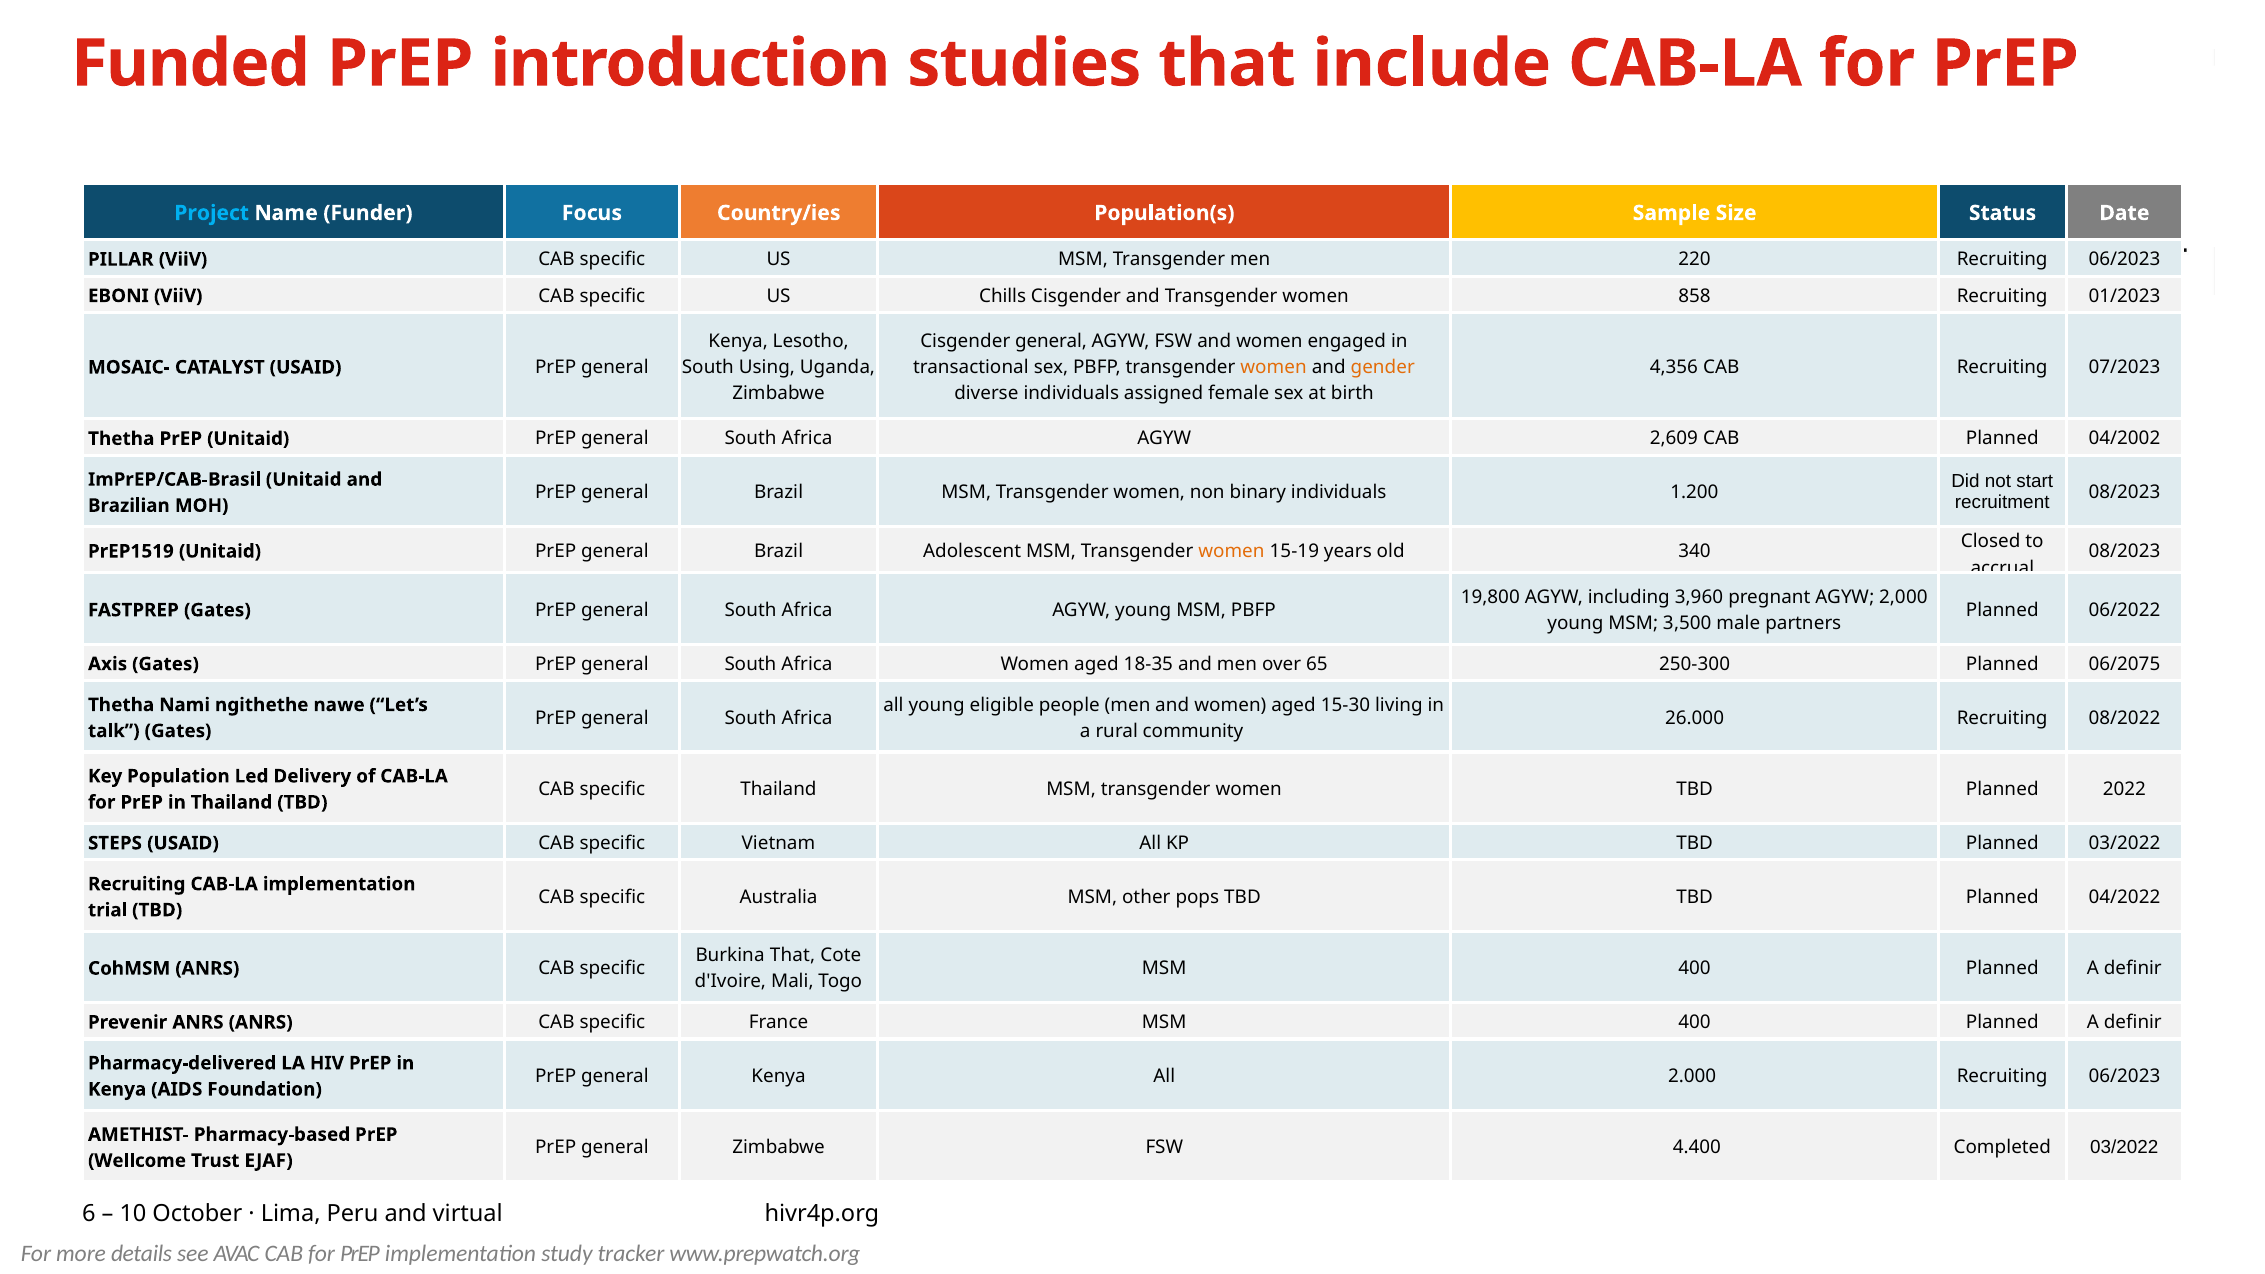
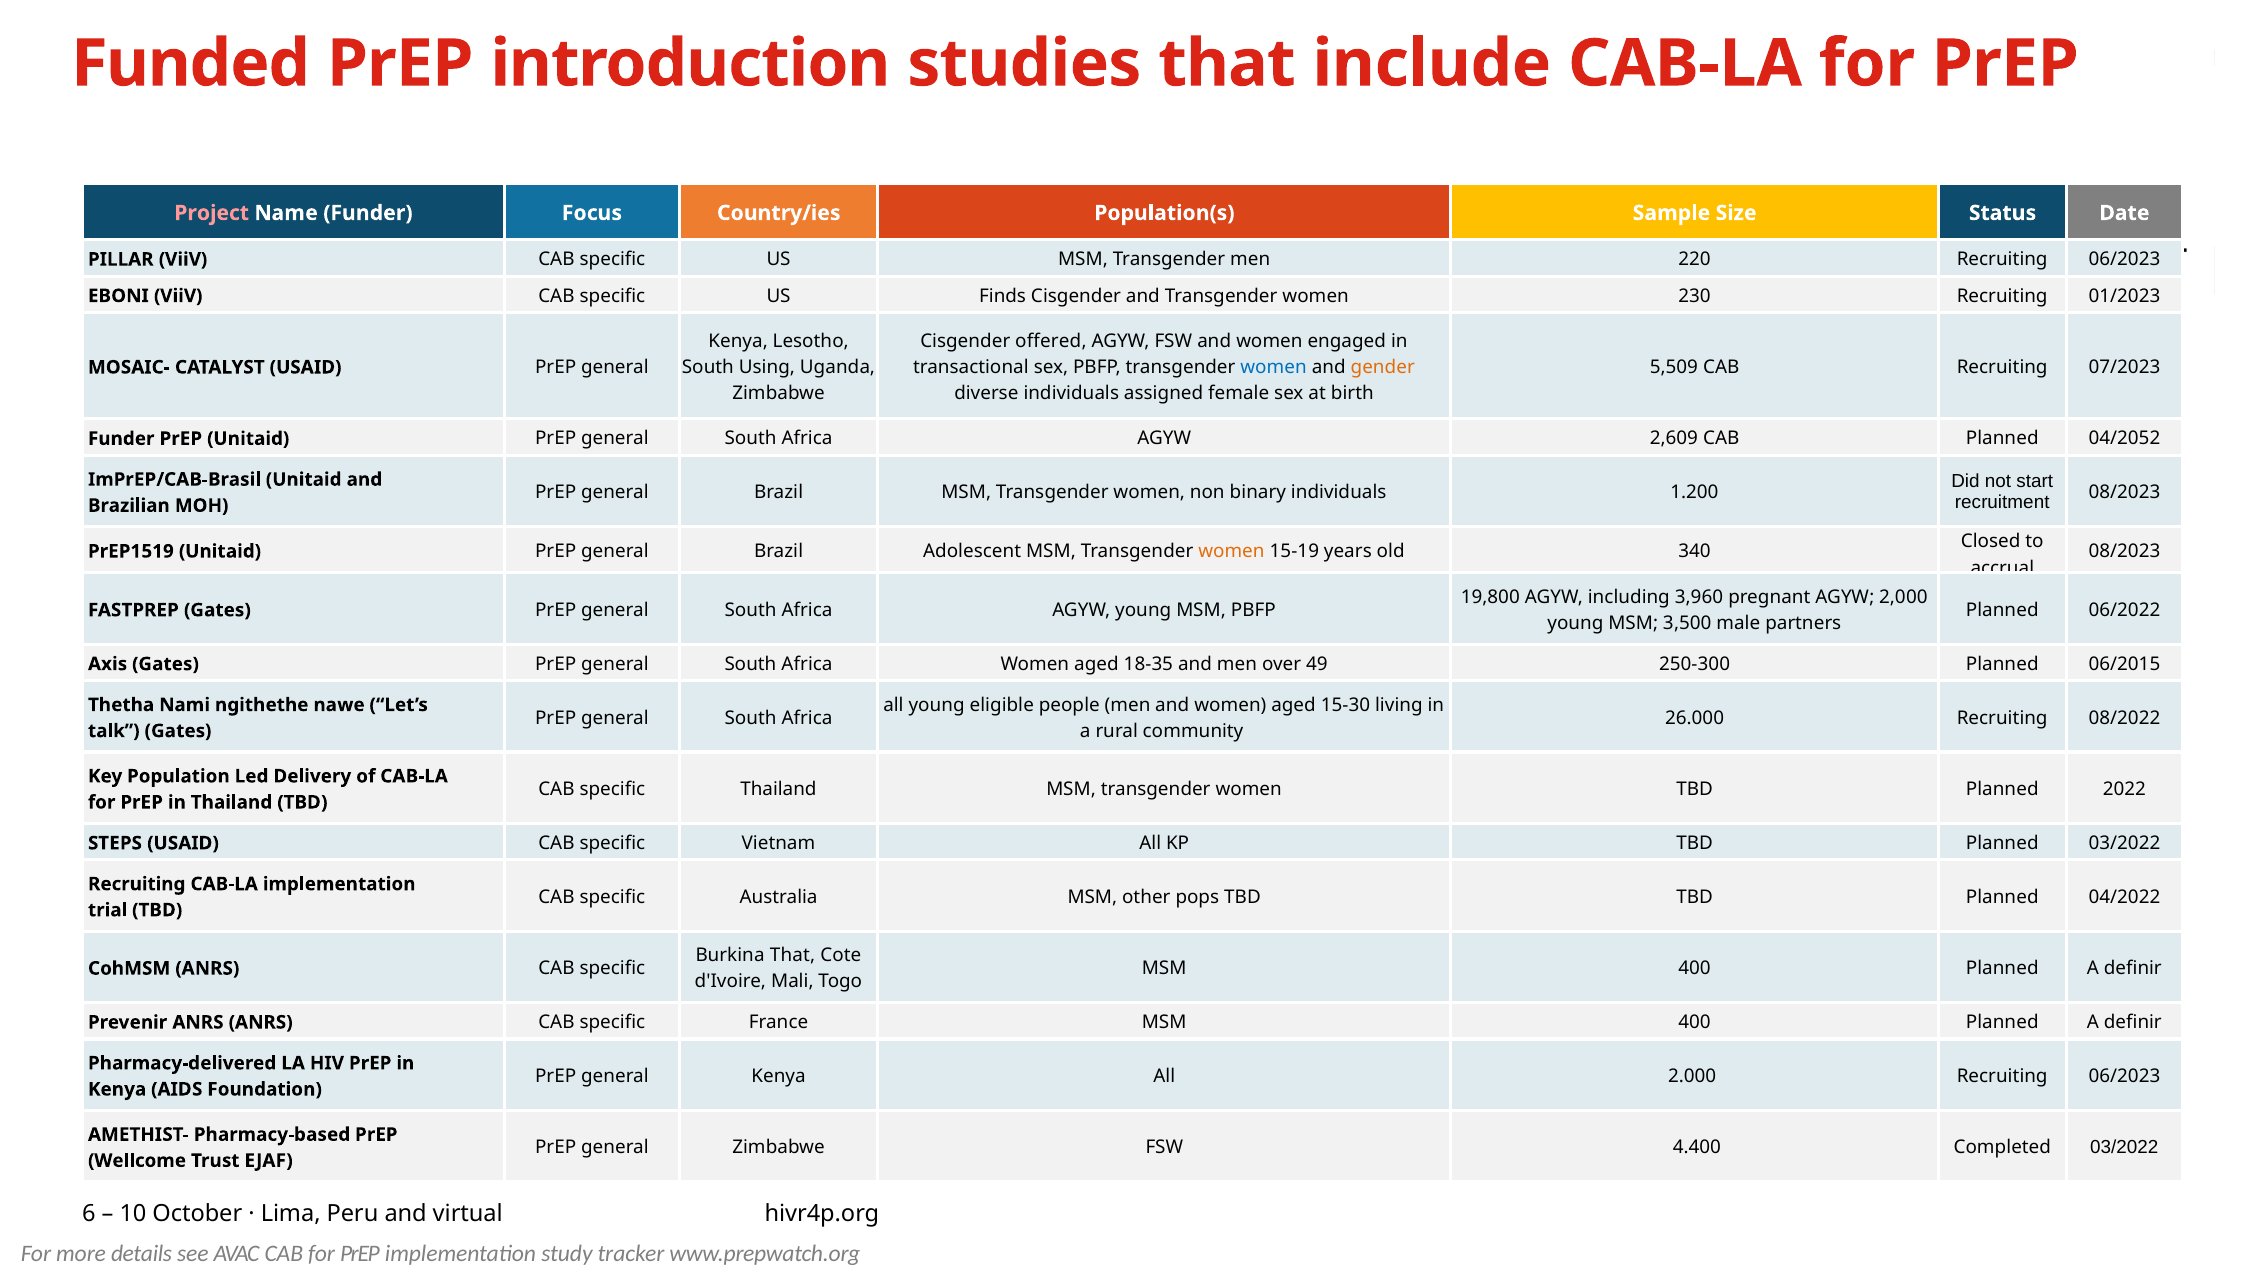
Project colour: light blue -> pink (212, 213)
Chills: Chills -> Finds (1003, 296)
858: 858 -> 230 (1695, 296)
Cisgender general: general -> offered (1051, 341)
women colour: orange -> blue (1274, 367)
4,356: 4,356 -> 5,509 (1674, 367)
Thetha: Thetha -> Funder (121, 439)
04/2002: 04/2002 -> 04/2052 (2124, 439)
65: 65 -> 49 (1317, 664)
06/2075: 06/2075 -> 06/2015 (2124, 664)
